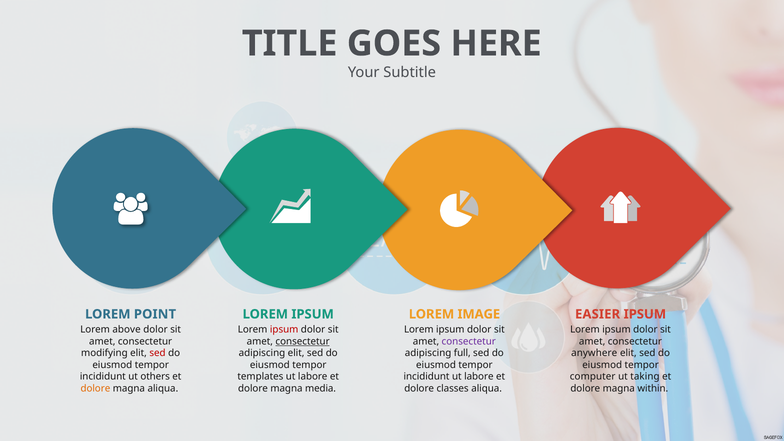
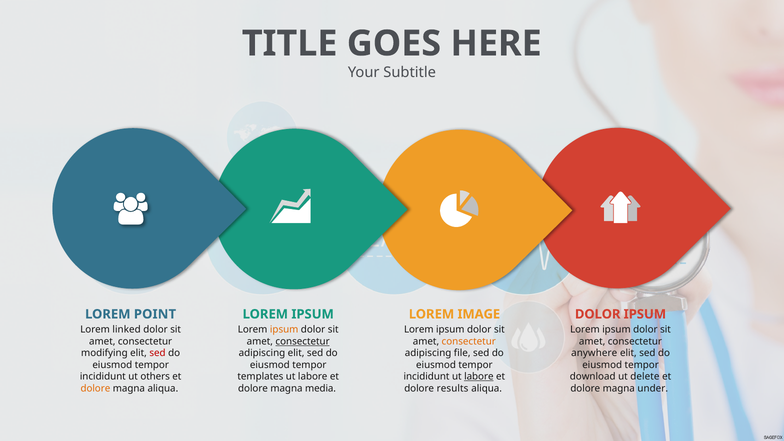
EASIER: EASIER -> DOLOR (598, 314)
above: above -> linked (127, 330)
ipsum colour: red -> orange (284, 330)
consectetur colour: purple -> orange (469, 341)
full: full -> file (462, 353)
labore underline: none -> present (479, 377)
computer: computer -> download (593, 377)
taking: taking -> delete (645, 377)
classes: classes -> results (453, 388)
within: within -> under (653, 388)
